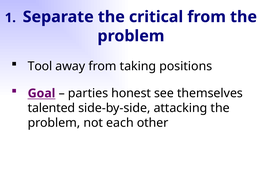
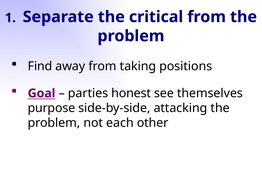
Tool: Tool -> Find (40, 66)
talented: talented -> purpose (51, 108)
